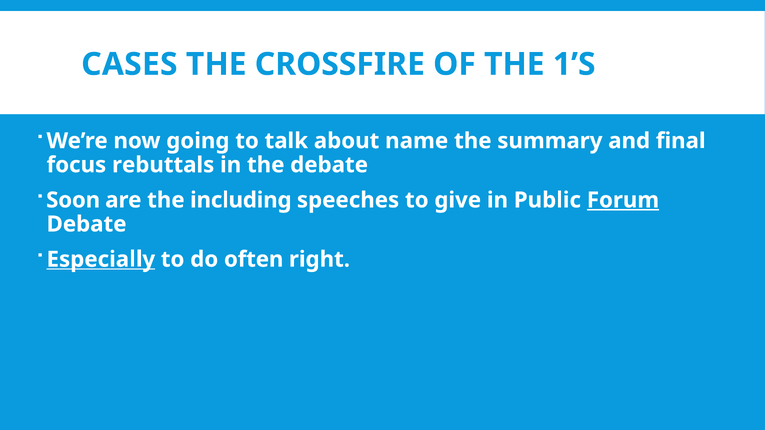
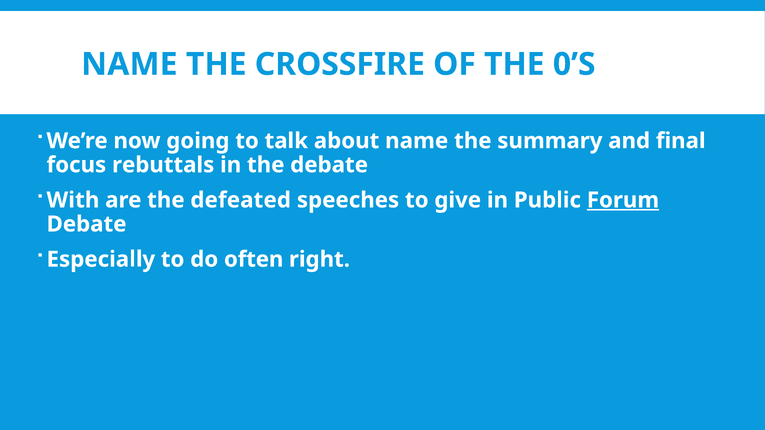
CASES: CASES -> NAME (129, 64)
1’S: 1’S -> 0’S (574, 64)
Soon: Soon -> With (73, 200)
including: including -> defeated (241, 200)
Especially underline: present -> none (101, 260)
